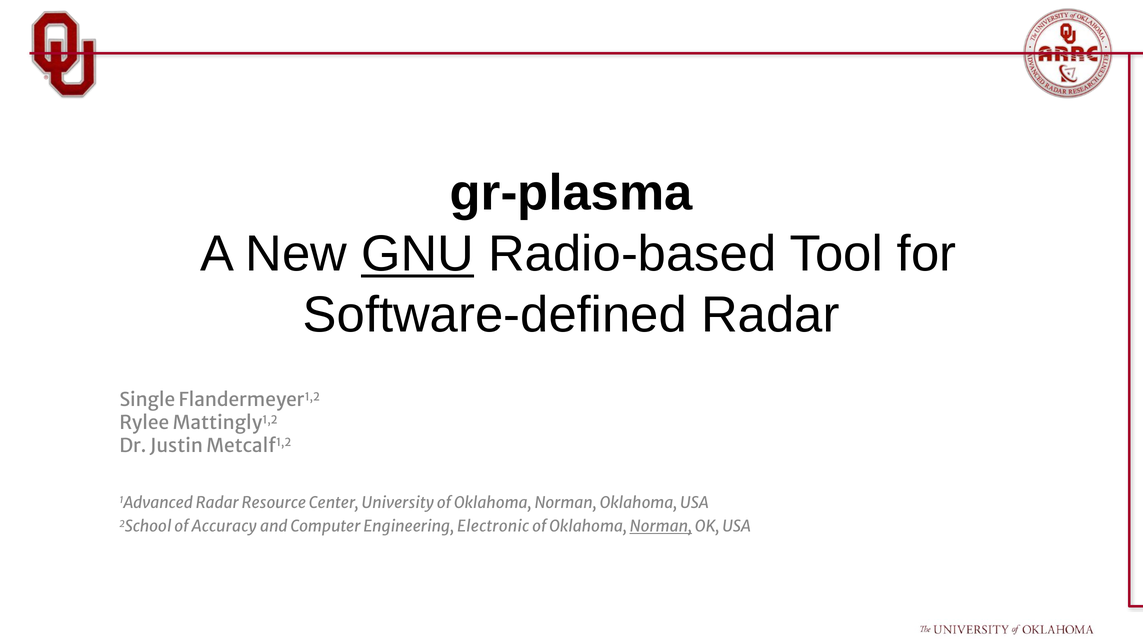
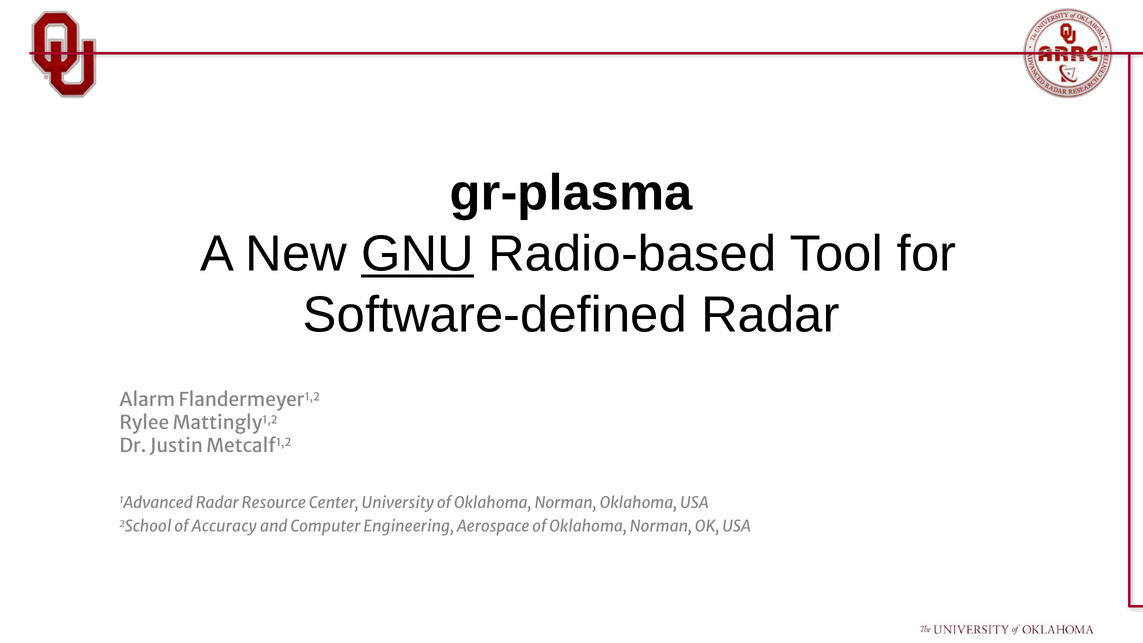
Single: Single -> Alarm (147, 400)
Electronic: Electronic -> Aerospace (493, 527)
Norman underline: present -> none (661, 527)
